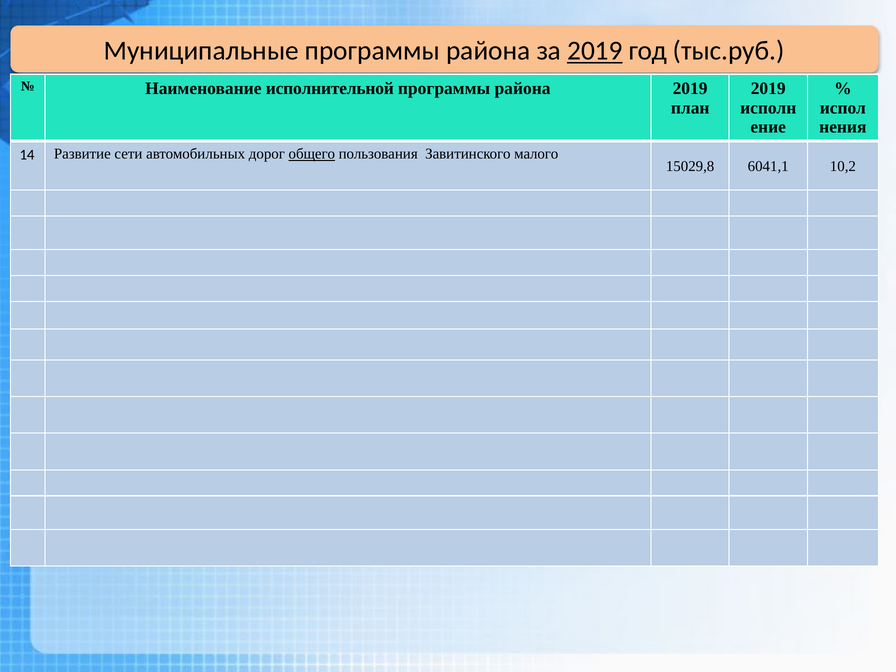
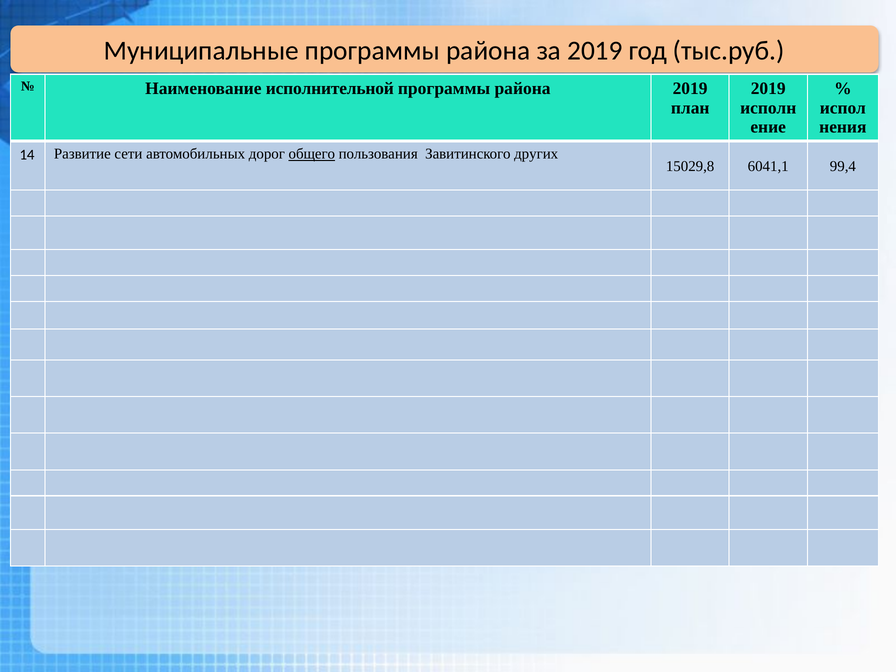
2019 underline: present -> none (595, 51)
малого: малого -> других (536, 154)
10,2: 10,2 -> 99,4 (843, 166)
